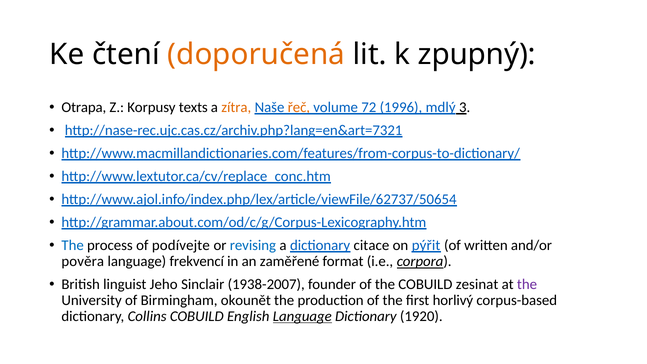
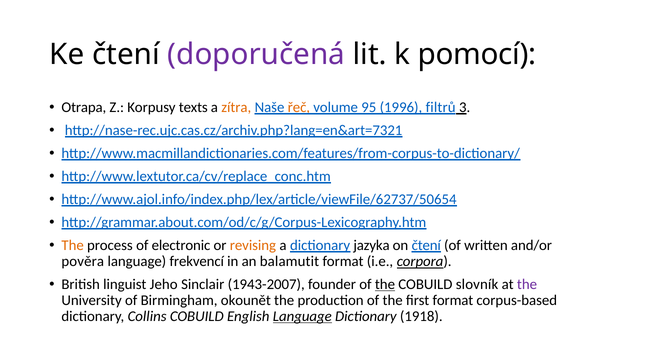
doporučená colour: orange -> purple (256, 54)
zpupný: zpupný -> pomocí (477, 54)
72: 72 -> 95 (369, 107)
mdlý: mdlý -> filtrů (441, 107)
The colour: blue -> orange (73, 245)
podívejte: podívejte -> electronic (181, 245)
revising colour: blue -> orange (253, 245)
citace: citace -> jazyka (372, 245)
on pýřit: pýřit -> čtení (426, 245)
zaměřené: zaměřené -> balamutit (290, 262)
1938-2007: 1938-2007 -> 1943-2007 (266, 284)
the underline: none -> present (385, 284)
zesinat: zesinat -> slovník (477, 284)
first horlivý: horlivý -> format (453, 300)
1920: 1920 -> 1918 (421, 316)
